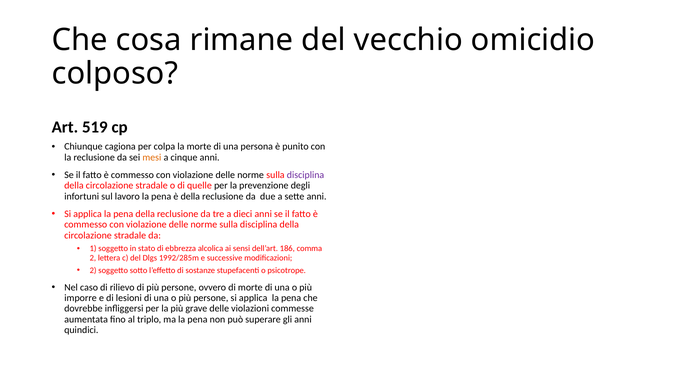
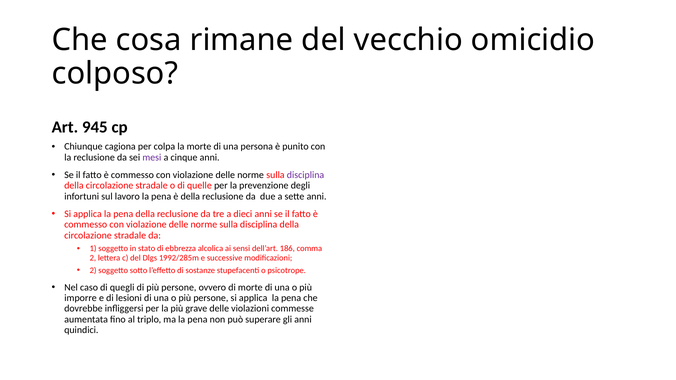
519: 519 -> 945 (95, 127)
mesi colour: orange -> purple (152, 157)
rilievo: rilievo -> quegli (122, 288)
